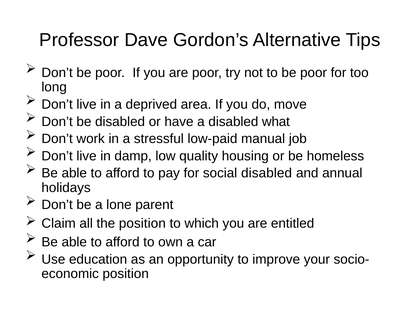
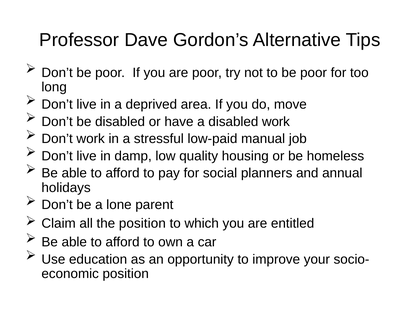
disabled what: what -> work (276, 122)
social disabled: disabled -> planners (267, 173)
